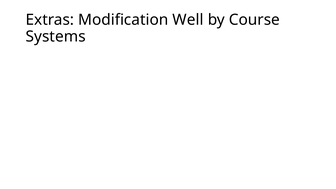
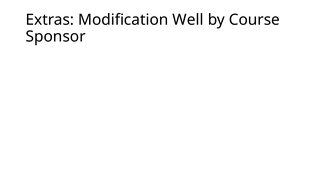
Systems: Systems -> Sponsor (56, 37)
